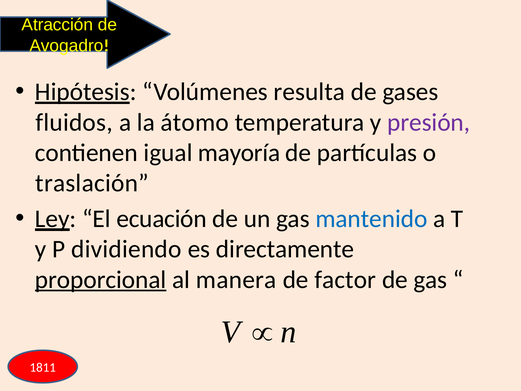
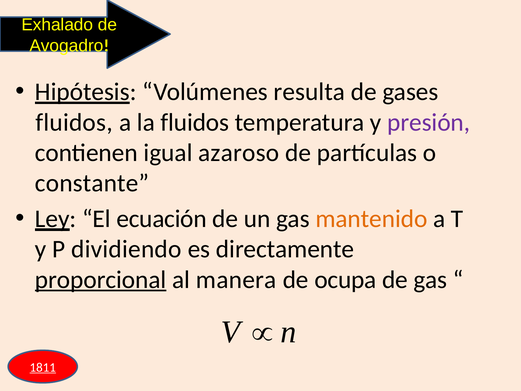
Atracción: Atracción -> Exhalado (57, 25)
la átomo: átomo -> fluidos (195, 122)
mayoría: mayoría -> azaroso (239, 153)
traslación: traslación -> constante (92, 183)
mantenido colour: blue -> orange (371, 219)
factor: factor -> ocupa (345, 279)
1811 underline: none -> present (43, 367)
